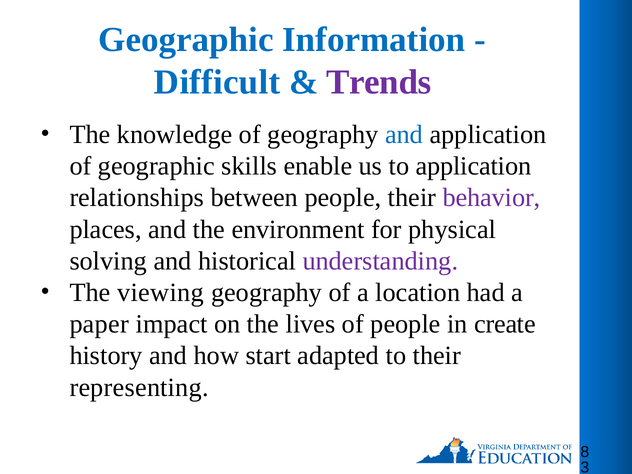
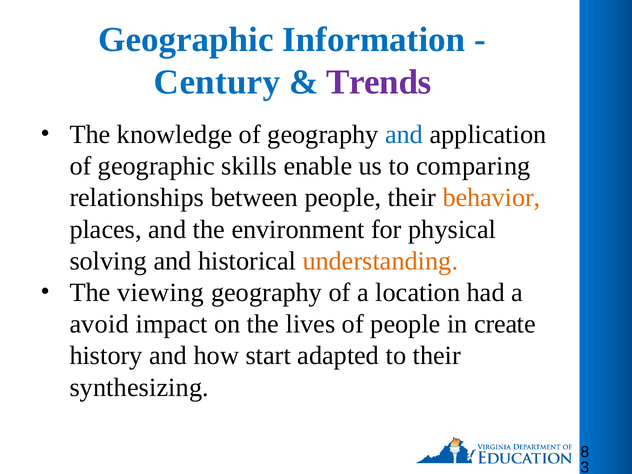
Difficult: Difficult -> Century (217, 82)
to application: application -> comparing (473, 166)
behavior colour: purple -> orange (492, 198)
understanding colour: purple -> orange (380, 261)
paper: paper -> avoid (99, 324)
representing: representing -> synthesizing (139, 387)
